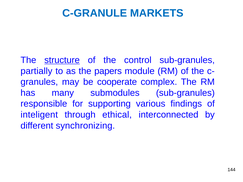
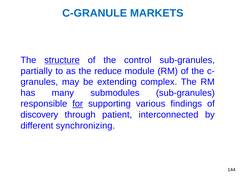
papers: papers -> reduce (108, 71)
cooperate: cooperate -> extending (117, 82)
for underline: none -> present (78, 104)
inteligent: inteligent -> discovery (39, 115)
ethical: ethical -> patient (117, 115)
